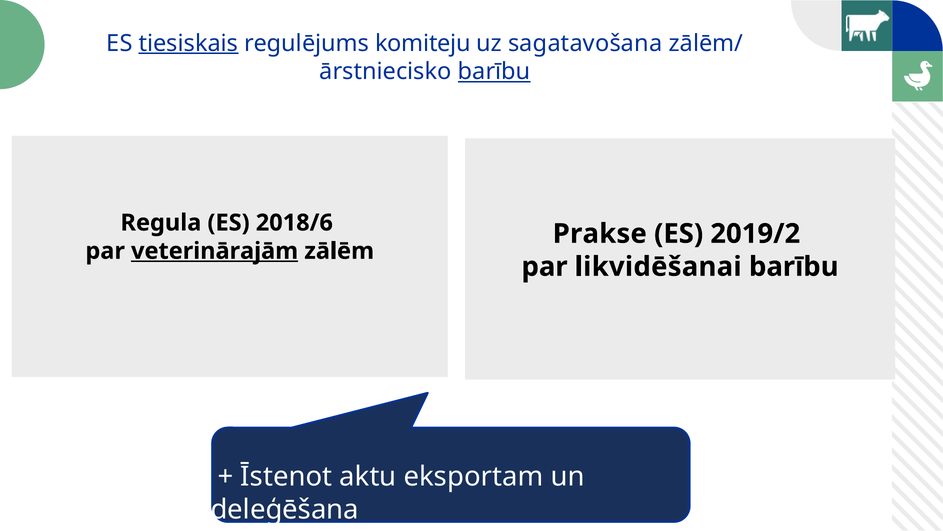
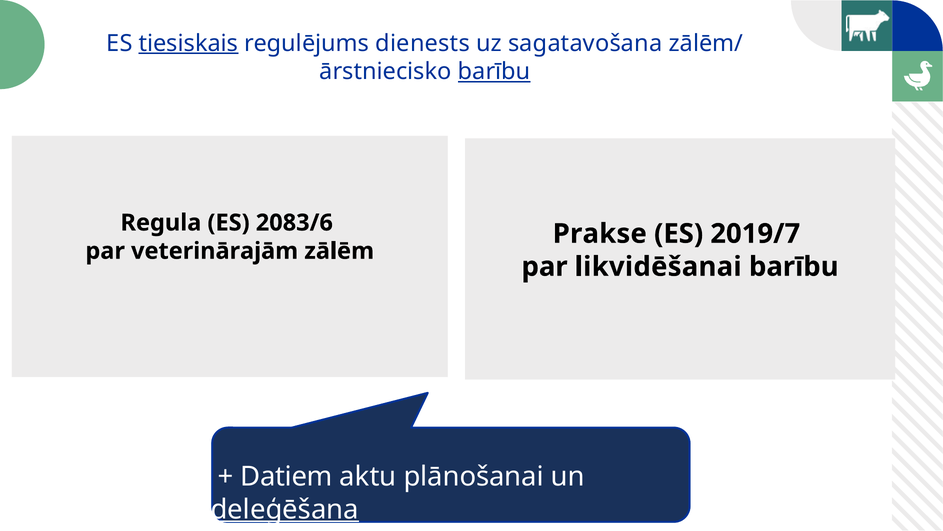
komiteju: komiteju -> dienests (423, 43)
2018/6: 2018/6 -> 2083/6 (294, 223)
2019/2: 2019/2 -> 2019/7 (755, 234)
veterinārajām underline: present -> none (215, 251)
Īstenot: Īstenot -> Datiem (287, 477)
eksportam: eksportam -> plānošanai (474, 477)
deleģēšana underline: none -> present (285, 510)
